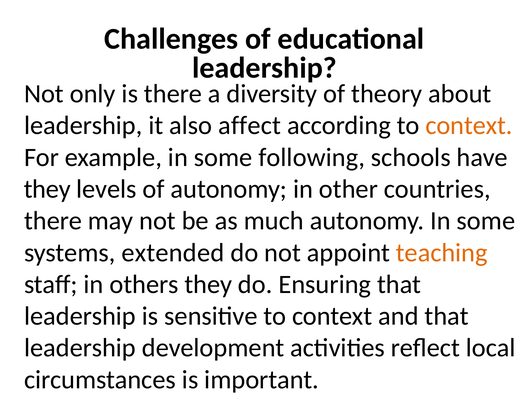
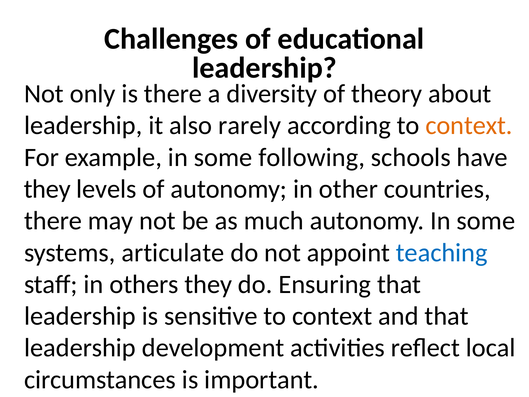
affect: affect -> rarely (250, 126)
extended: extended -> articulate (173, 252)
teaching colour: orange -> blue (442, 252)
